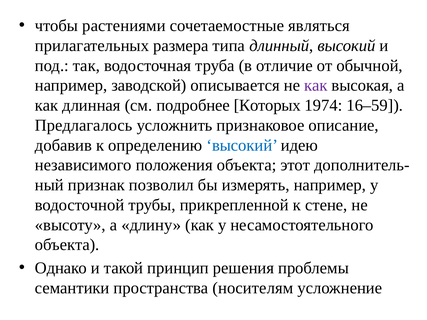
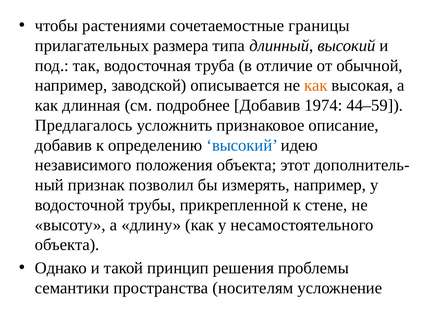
являться: являться -> границы (319, 26)
как colour: purple -> orange (316, 86)
подробнее Которых: Которых -> Добавив (267, 105)
16–59: 16–59 -> 44–59 (375, 105)
